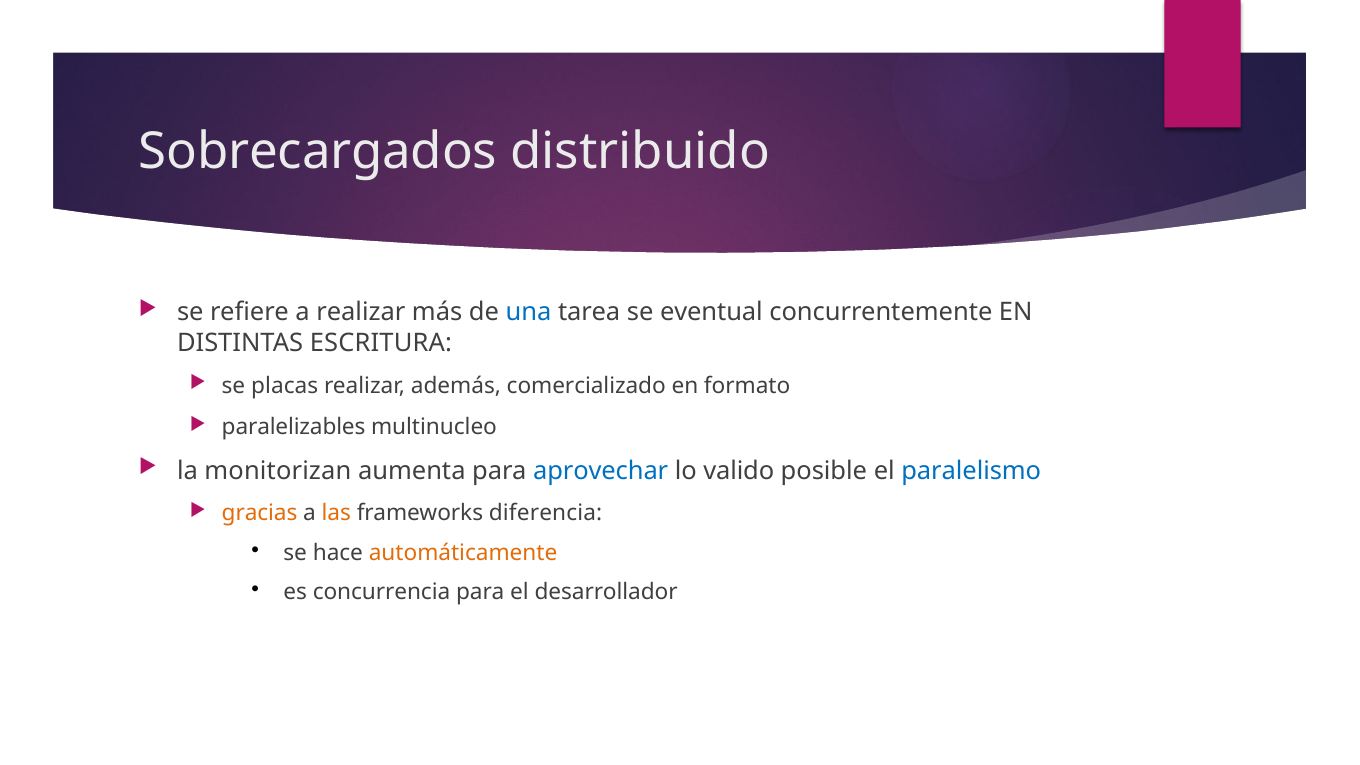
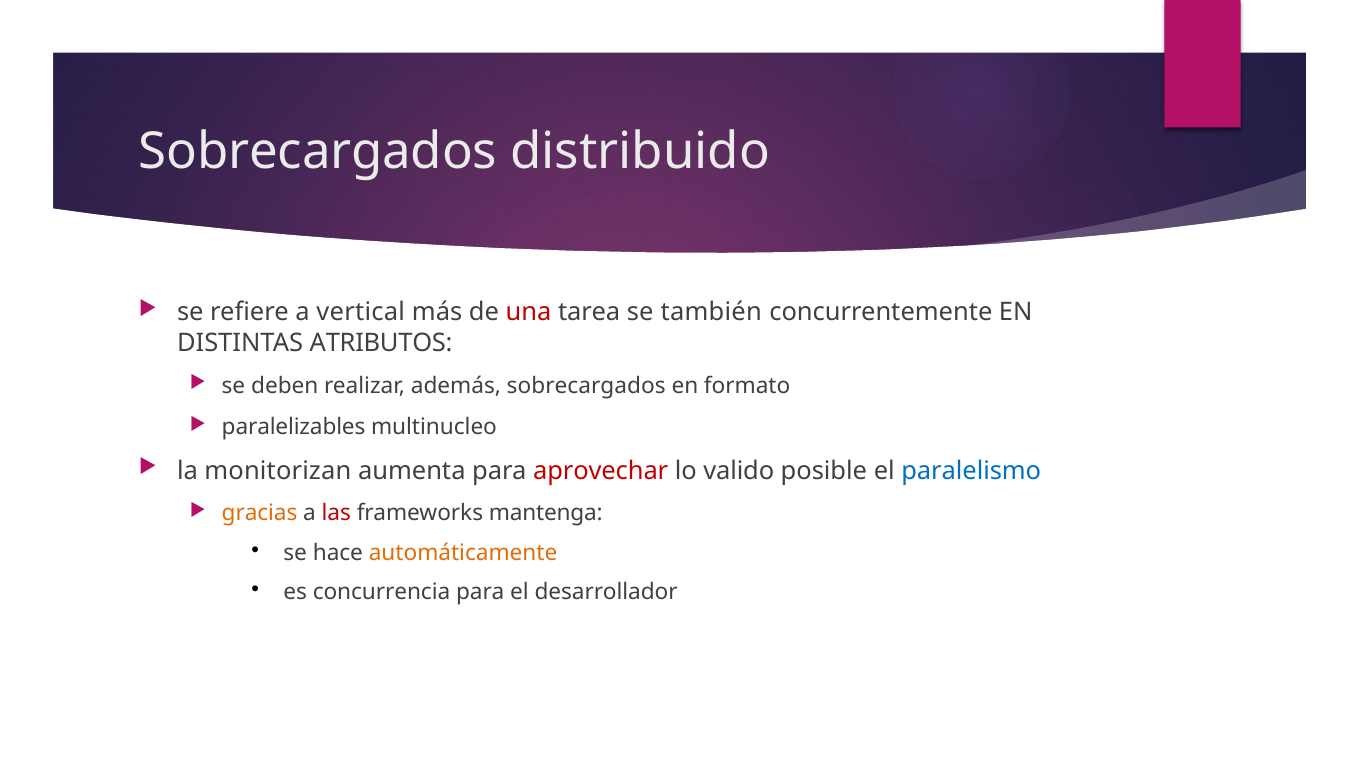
a realizar: realizar -> vertical (361, 313)
una colour: blue -> red (528, 313)
eventual: eventual -> también (711, 313)
ESCRITURA: ESCRITURA -> ATRIBUTOS (381, 343)
placas: placas -> deben (285, 386)
además comercializado: comercializado -> sobrecargados (586, 386)
aprovechar colour: blue -> red (601, 471)
las colour: orange -> red (336, 513)
diferencia: diferencia -> mantenga (546, 513)
